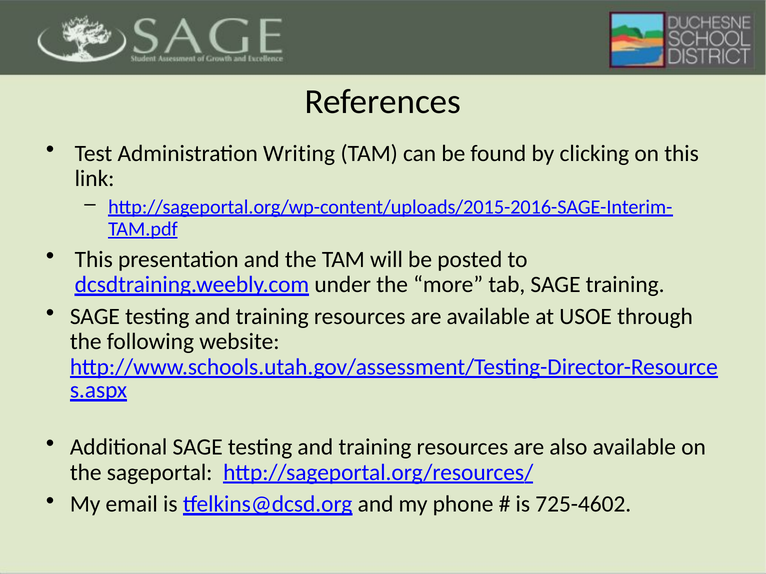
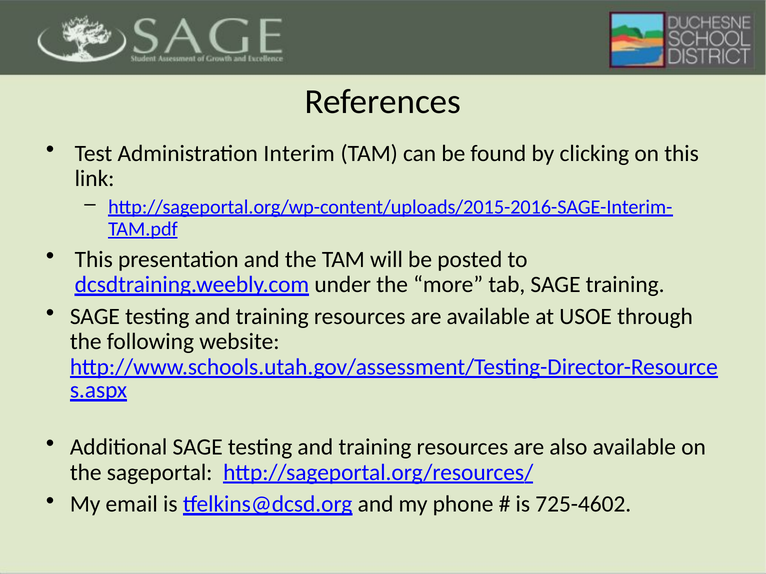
Writing: Writing -> Interim (299, 153)
